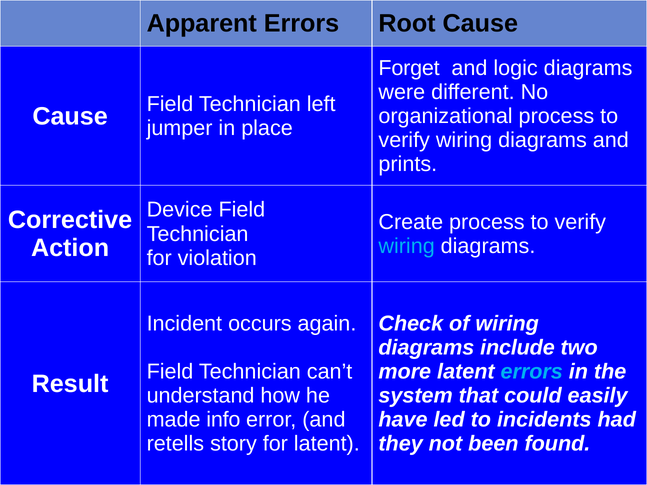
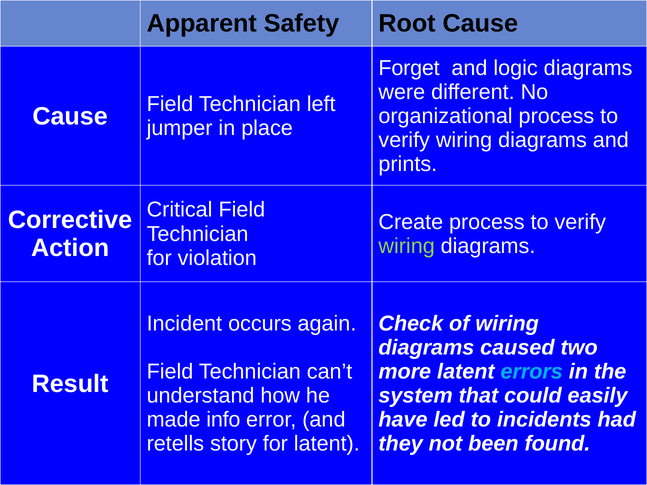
Apparent Errors: Errors -> Safety (301, 24)
Device: Device -> Critical (180, 210)
wiring colour: light blue -> light green (407, 246)
include: include -> caused (517, 348)
